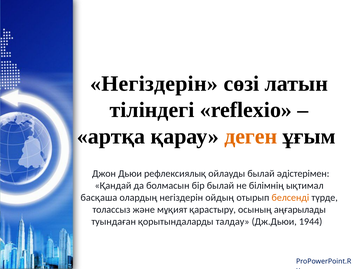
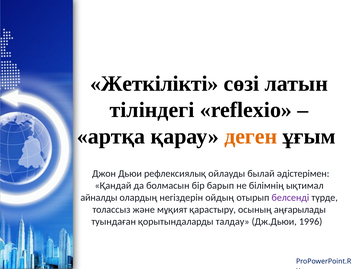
Негіздерін: Негіздерін -> Жеткілікті (154, 84)
бір былай: былай -> барып (220, 186)
басқаша: басқаша -> айналды (99, 198)
белсенді colour: orange -> purple (290, 198)
1944: 1944 -> 1996 (311, 222)
